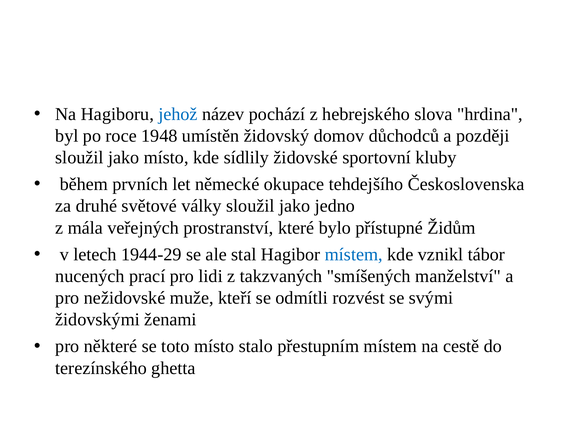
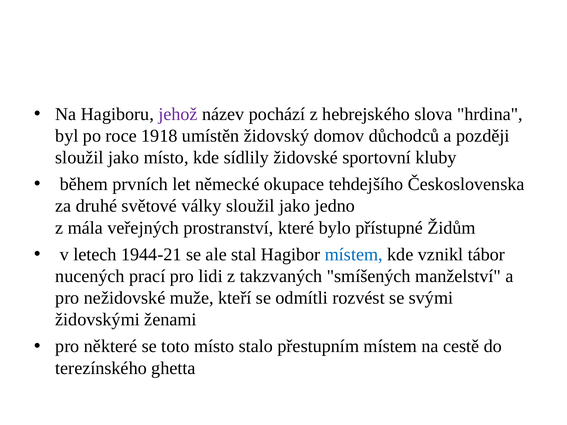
jehož colour: blue -> purple (178, 114)
1948: 1948 -> 1918 (159, 136)
1944-29: 1944-29 -> 1944-21 (151, 255)
